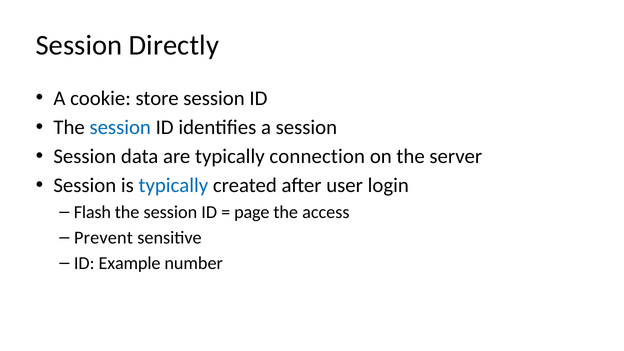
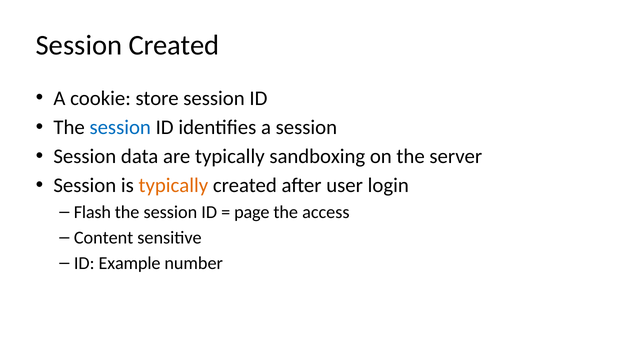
Session Directly: Directly -> Created (174, 45)
connection: connection -> sandboxing (317, 156)
typically colour: blue -> orange (173, 186)
Prevent: Prevent -> Content (104, 238)
